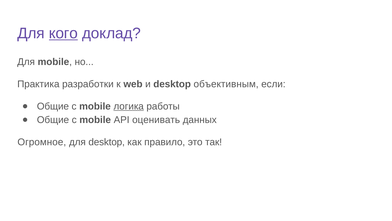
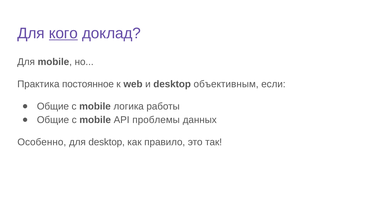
разработки: разработки -> постоянное (88, 84)
логика underline: present -> none (129, 106)
оценивать: оценивать -> проблемы (156, 120)
Огромное: Огромное -> Особенно (42, 142)
